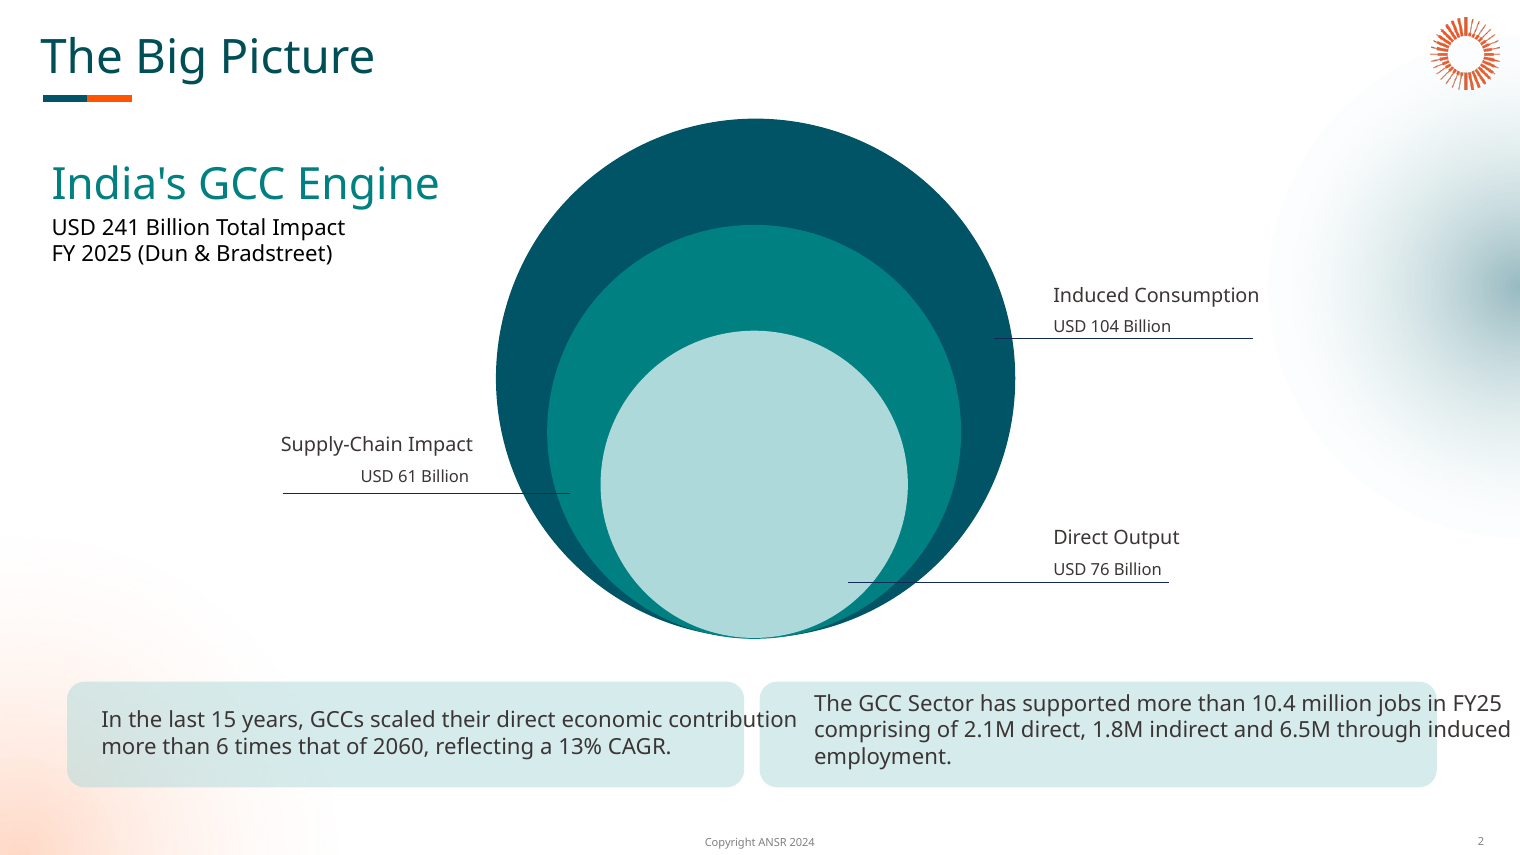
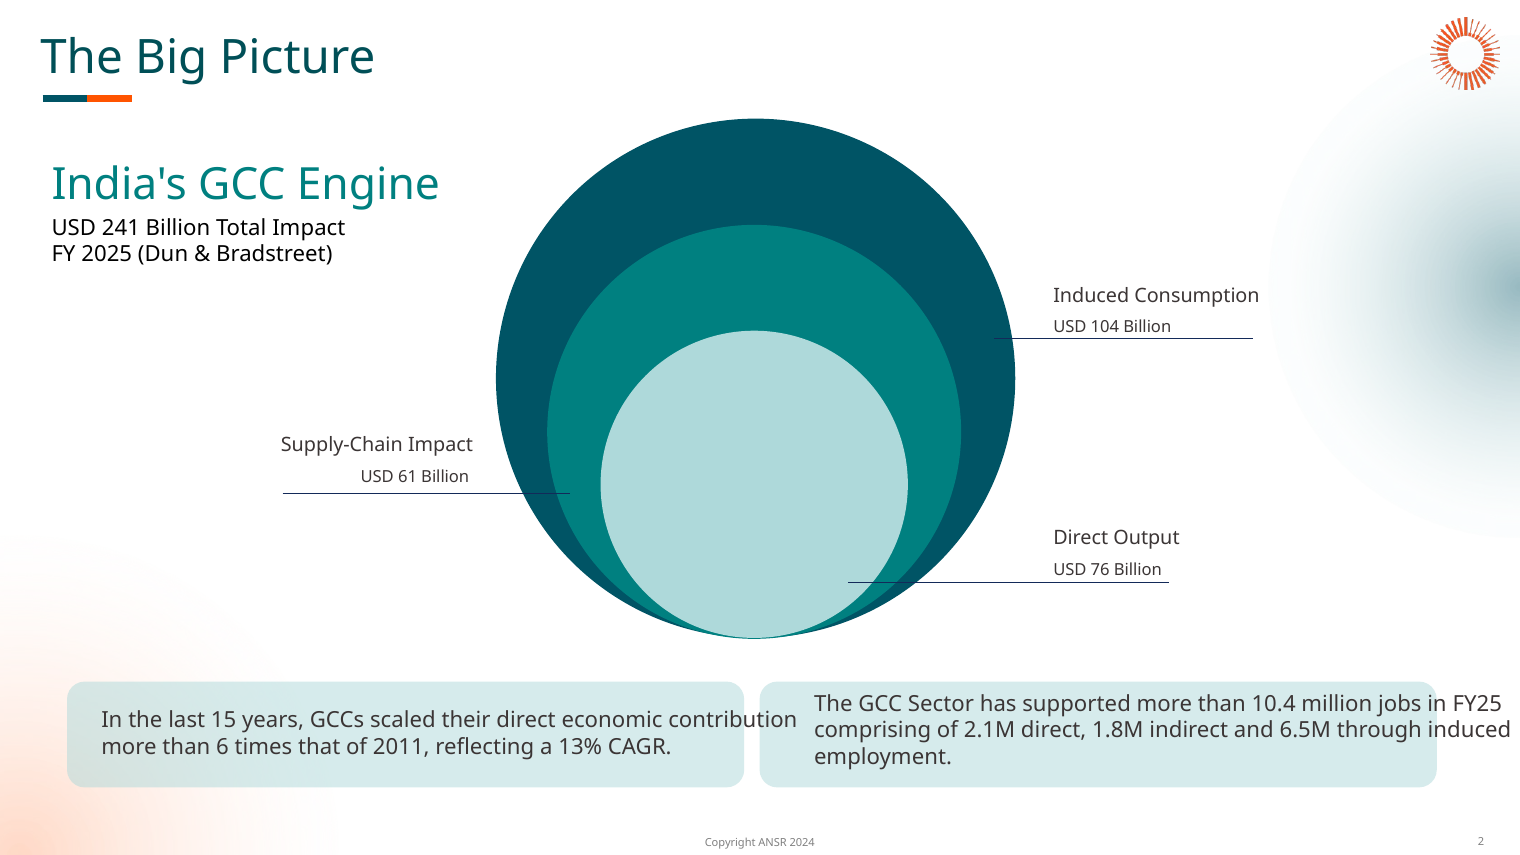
2060: 2060 -> 2011 (401, 747)
